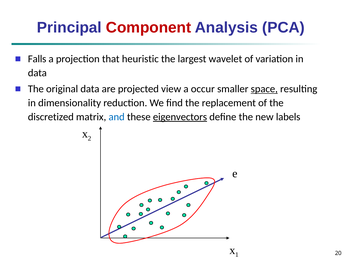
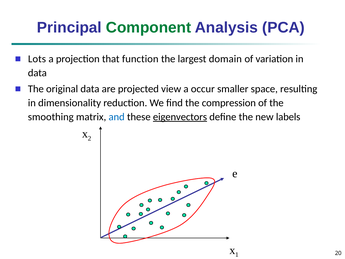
Component colour: red -> green (149, 27)
Falls: Falls -> Lots (37, 59)
heuristic: heuristic -> function (140, 59)
wavelet: wavelet -> domain (225, 59)
space underline: present -> none (264, 89)
replacement: replacement -> compression (229, 103)
discretized: discretized -> smoothing (51, 117)
